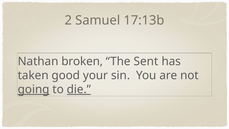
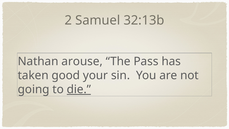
17:13b: 17:13b -> 32:13b (144, 20)
broken: broken -> arouse (82, 61)
Sent: Sent -> Pass (146, 61)
going underline: present -> none (34, 89)
